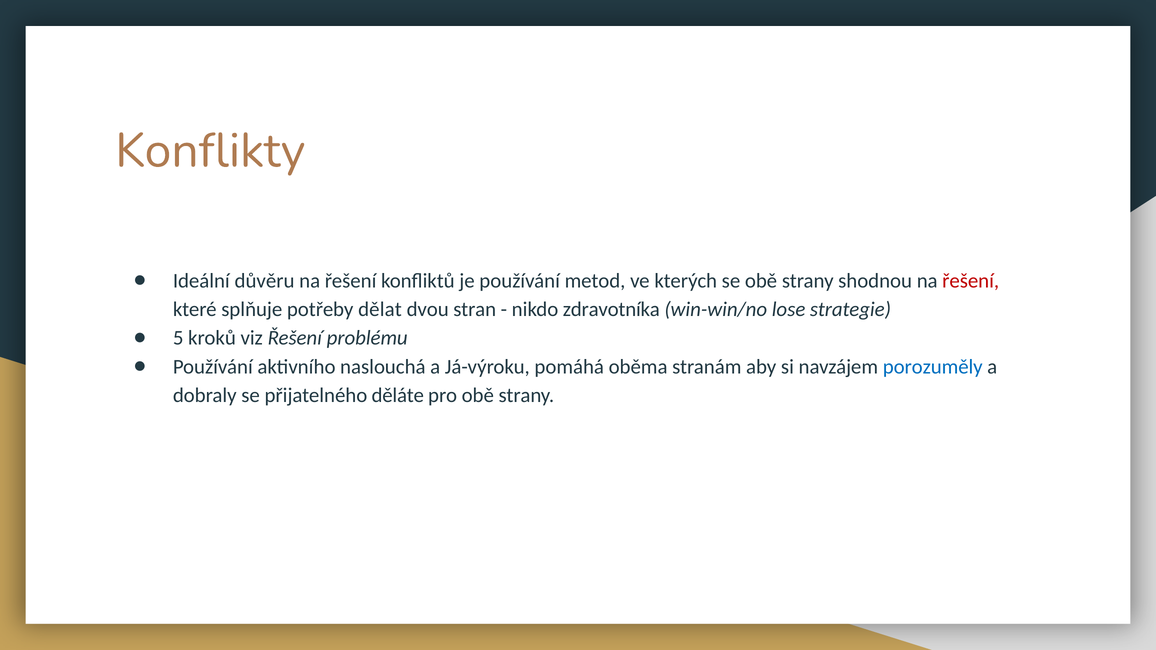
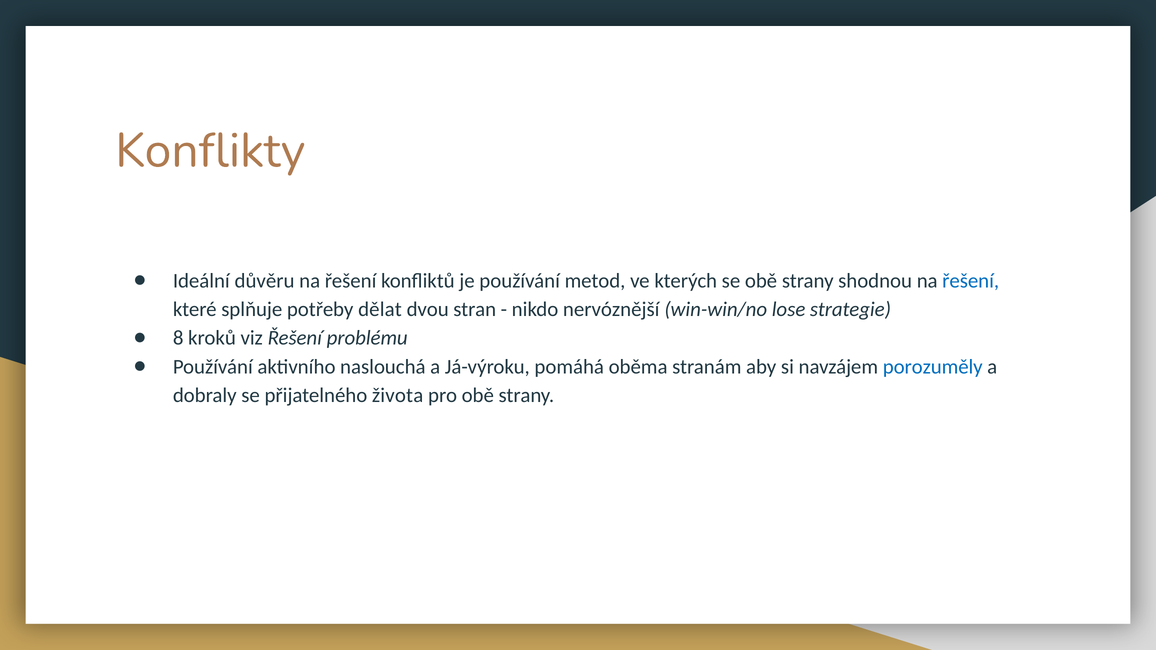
řešení colour: red -> blue (971, 281)
zdravotníka: zdravotníka -> nervóznější (611, 310)
5: 5 -> 8 (178, 338)
děláte: děláte -> života (398, 396)
